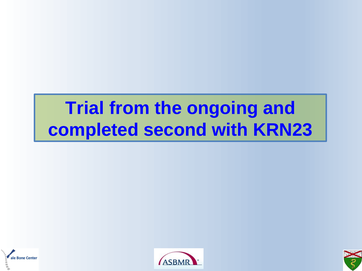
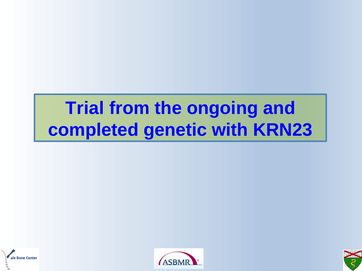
second: second -> genetic (175, 130)
